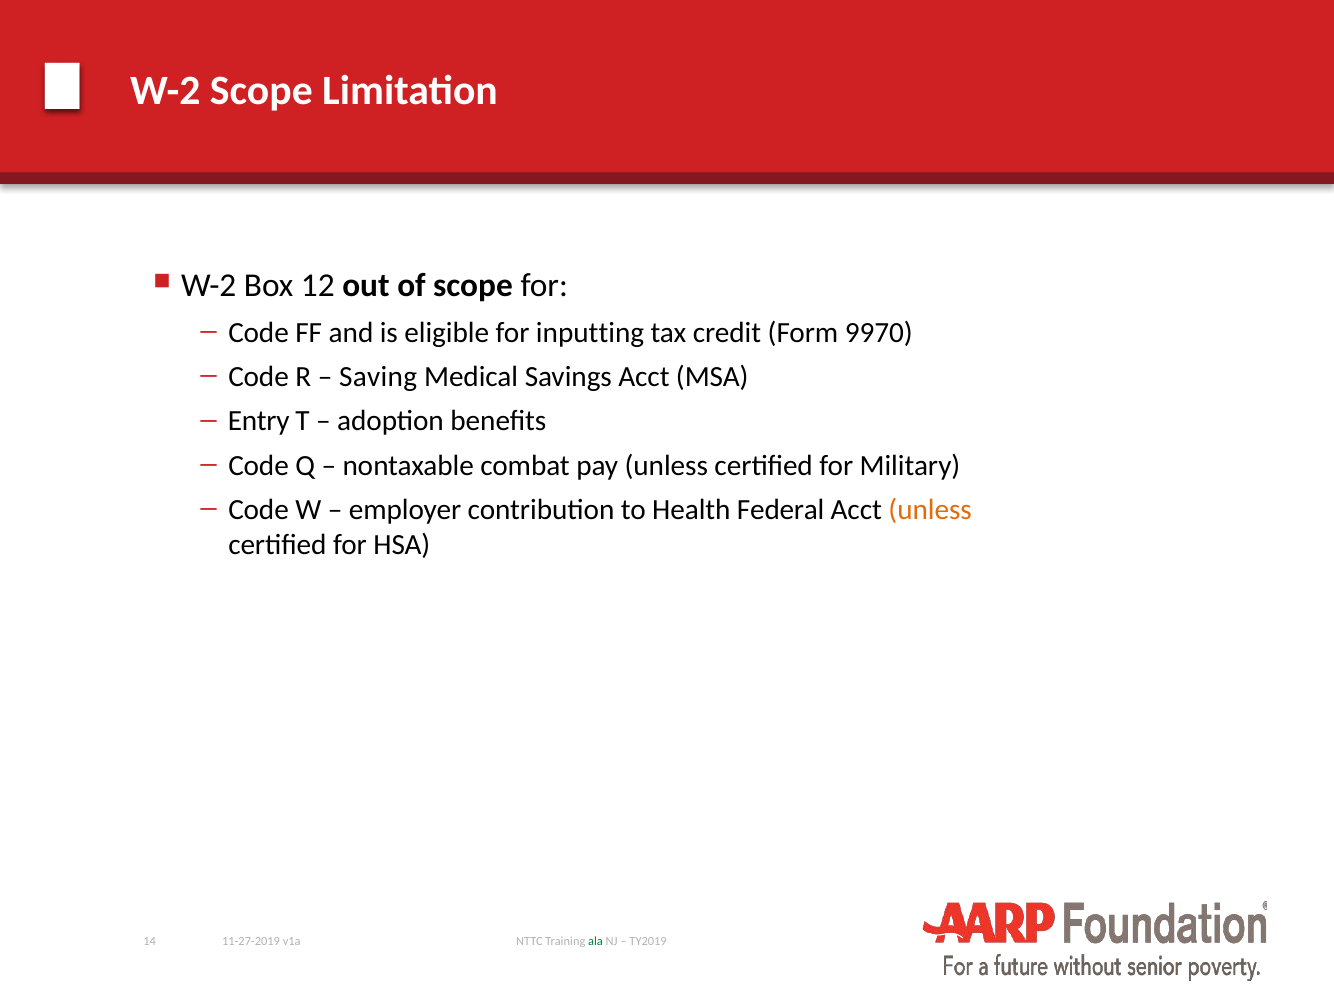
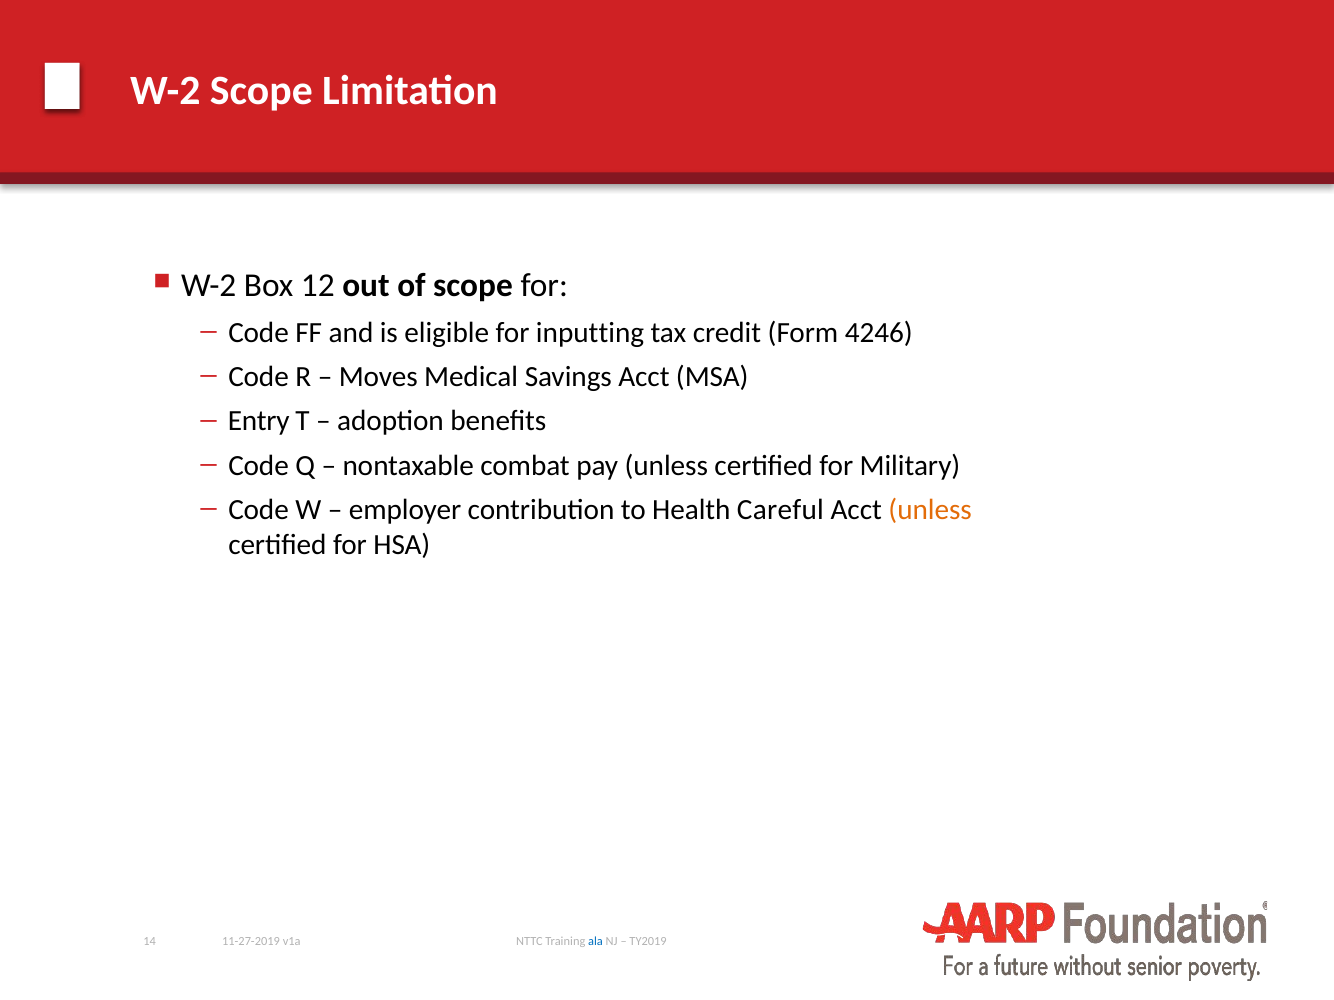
9970: 9970 -> 4246 (879, 333)
Saving: Saving -> Moves (378, 377)
Federal: Federal -> Careful (780, 510)
ala colour: green -> blue (596, 942)
